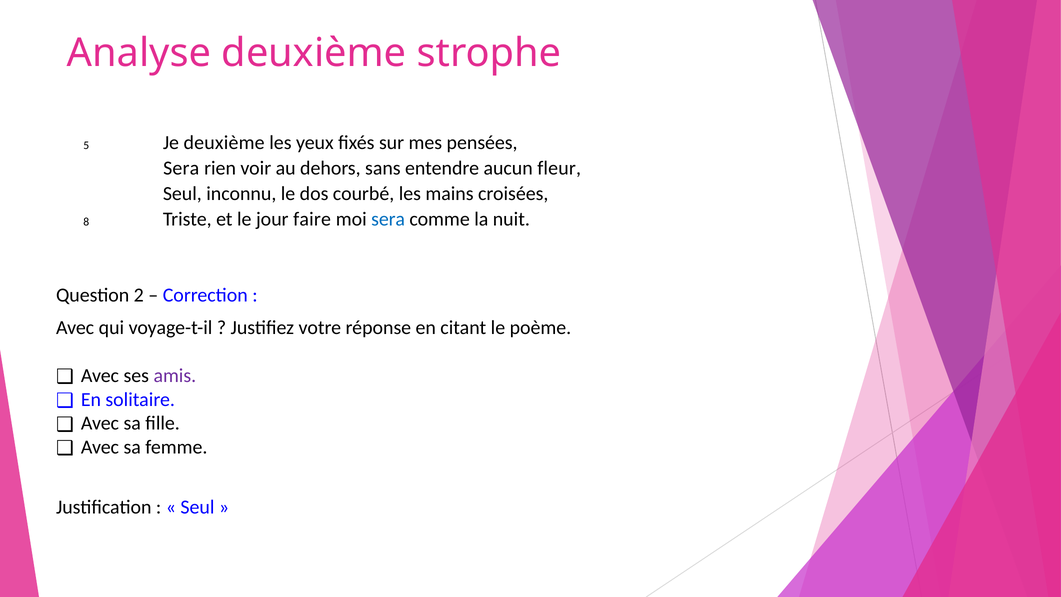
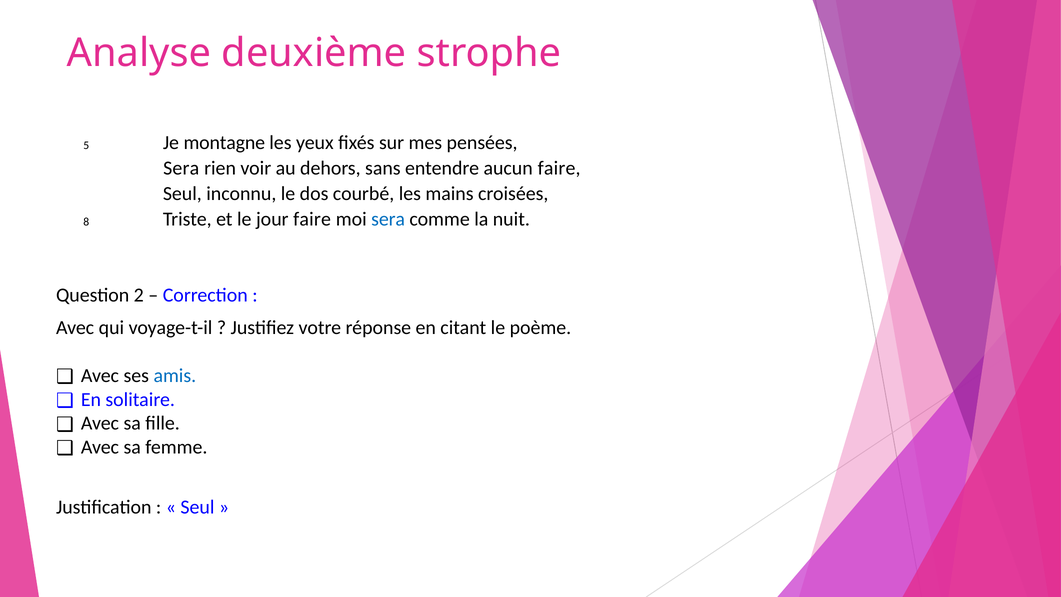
Je deuxième: deuxième -> montagne (224, 143)
aucun fleur: fleur -> faire (559, 168)
amis colour: purple -> blue (175, 376)
